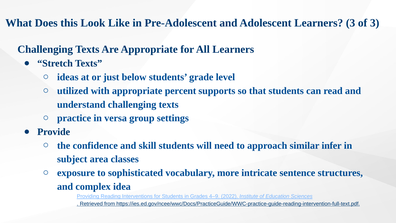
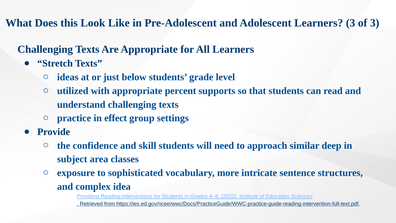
versa: versa -> effect (116, 118)
infer: infer -> deep (332, 145)
